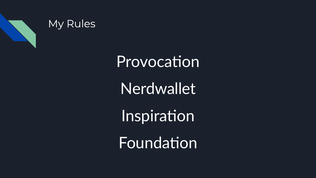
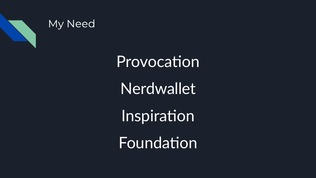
Rules: Rules -> Need (81, 24)
